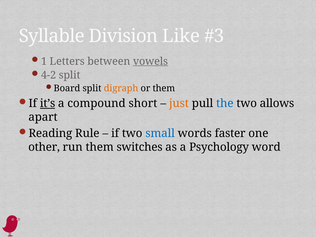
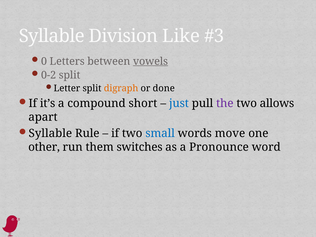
1: 1 -> 0 (44, 61)
4-2: 4-2 -> 0-2 (49, 75)
Board: Board -> Letter (67, 88)
or them: them -> done (164, 88)
it’s underline: present -> none (48, 103)
just colour: orange -> blue (179, 103)
the colour: blue -> purple (225, 103)
Reading: Reading -> Syllable (50, 133)
faster: faster -> move (230, 133)
Psychology: Psychology -> Pronounce (219, 147)
